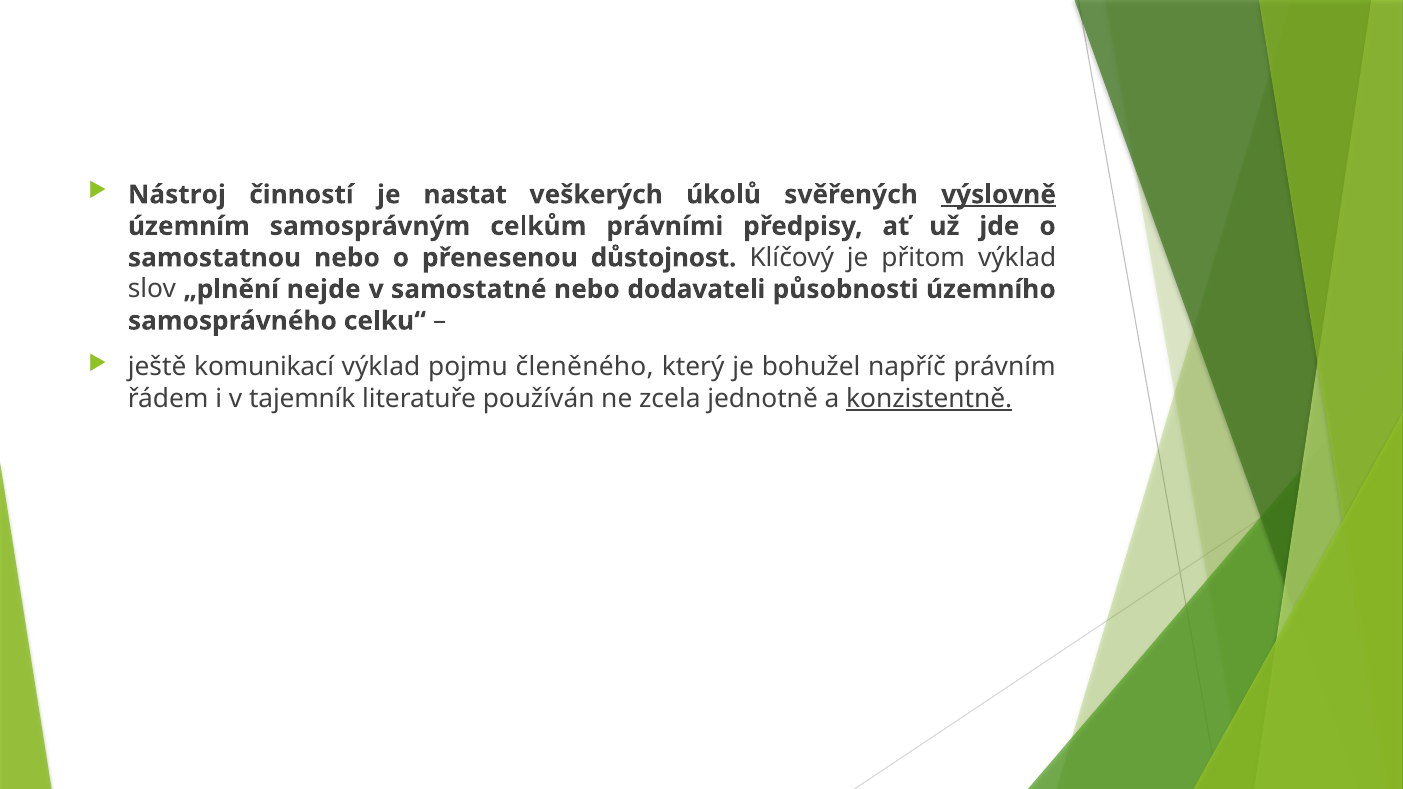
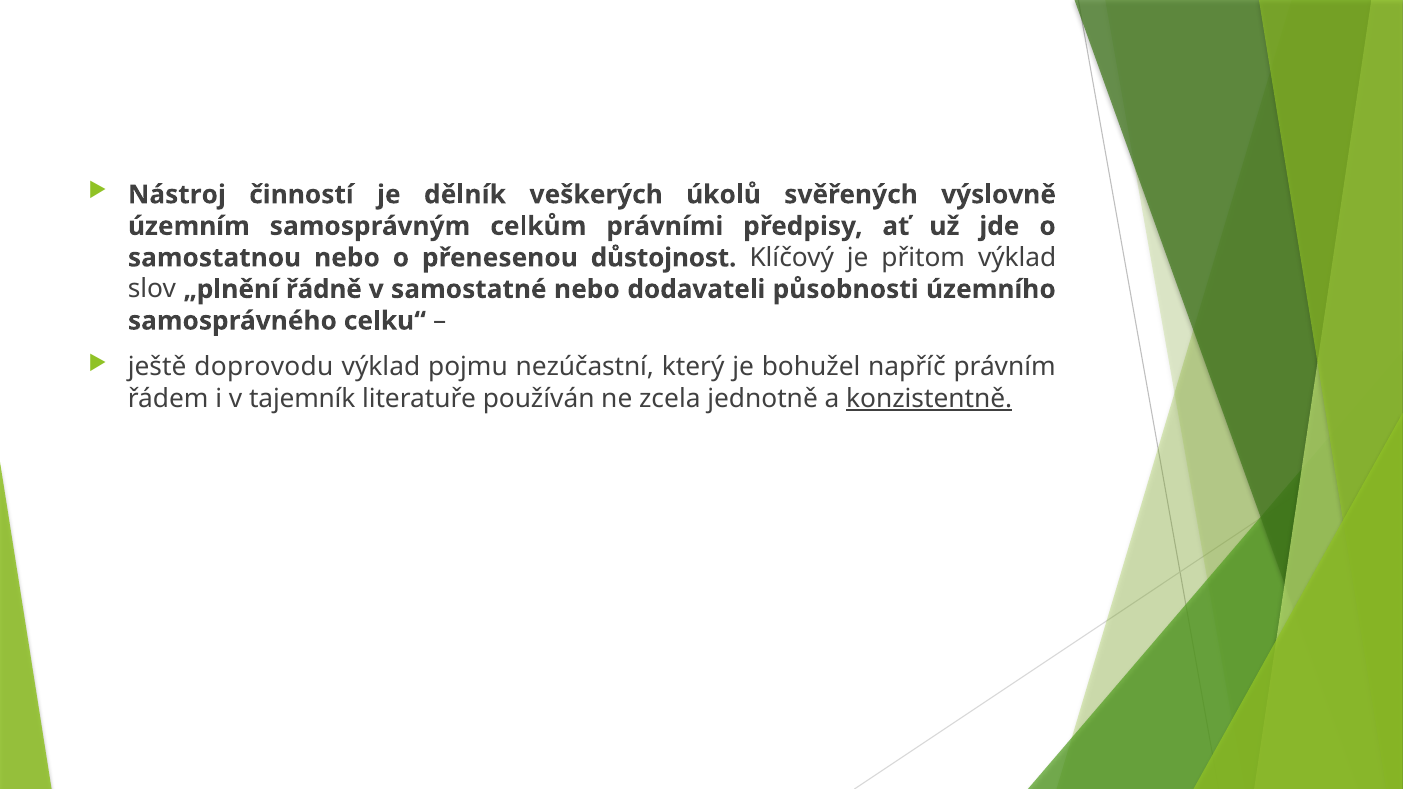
nastat: nastat -> dělník (465, 195)
výslovně underline: present -> none (999, 195)
nejde: nejde -> řádně (324, 289)
komunikací: komunikací -> doprovodu (264, 367)
členěného: členěného -> nezúčastní (585, 367)
